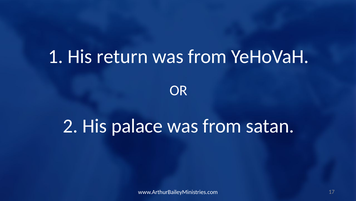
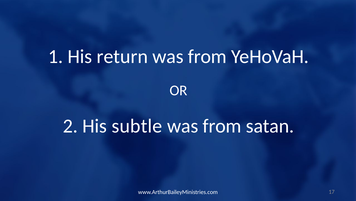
palace: palace -> subtle (137, 126)
